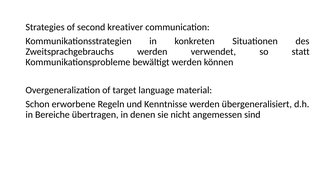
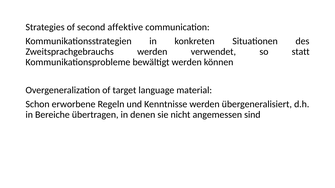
kreativer: kreativer -> affektive (125, 27)
